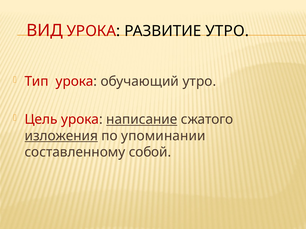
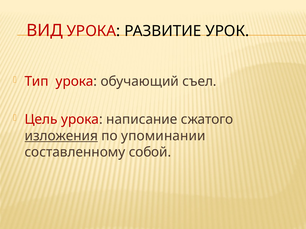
РАЗВИТИЕ УТРО: УТРО -> УРОК (227, 31)
обучающий утро: утро -> съел (200, 82)
написание underline: present -> none (142, 120)
